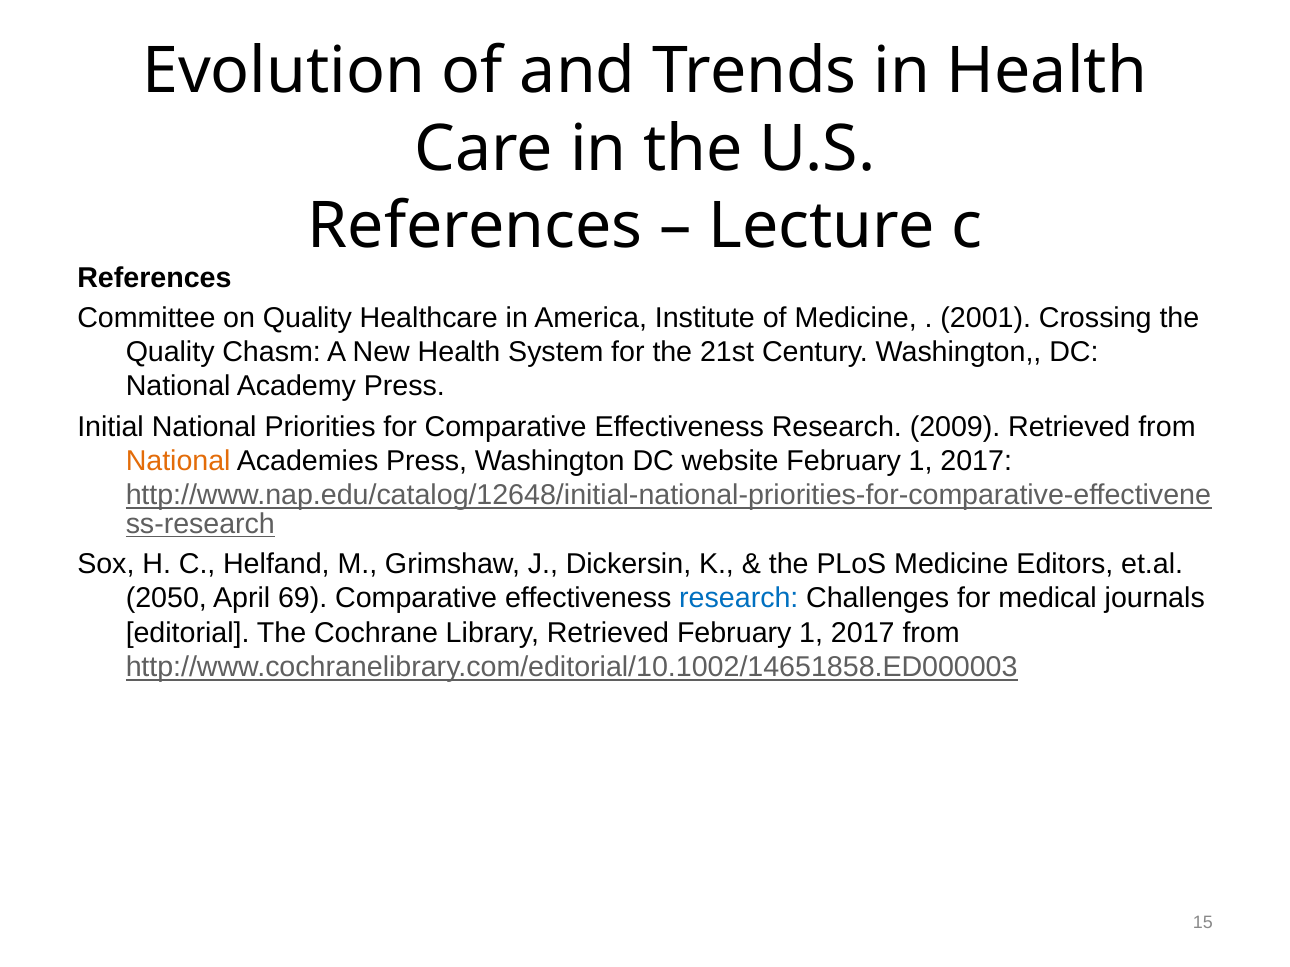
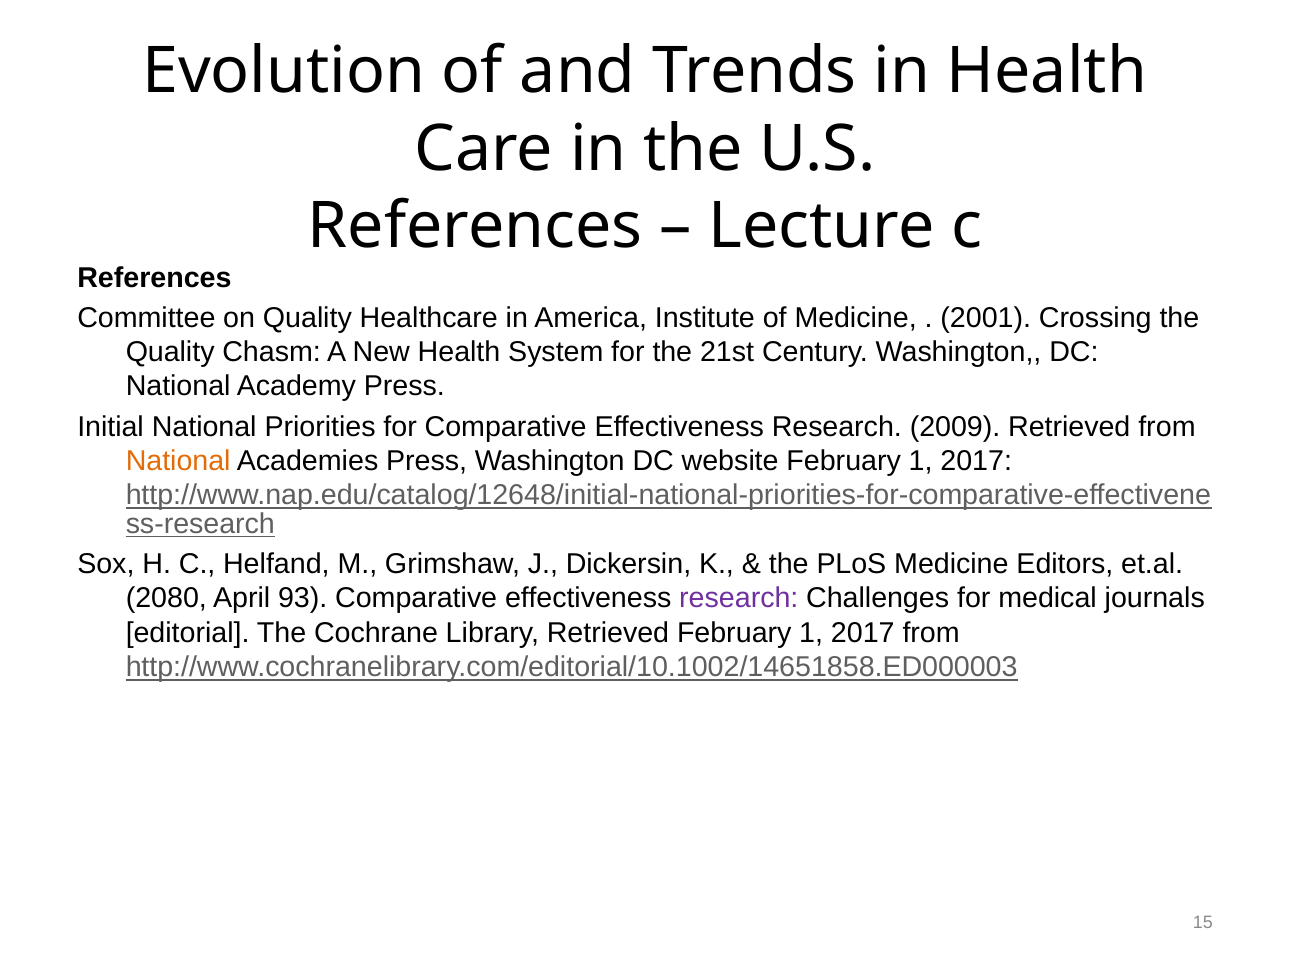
2050: 2050 -> 2080 (166, 599)
69: 69 -> 93 (303, 599)
research colour: blue -> purple (739, 599)
